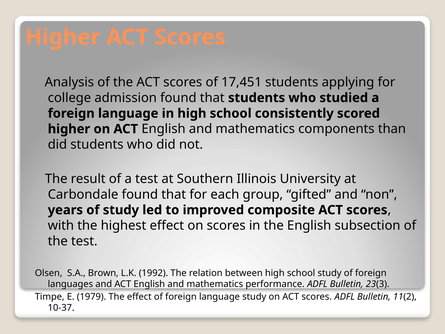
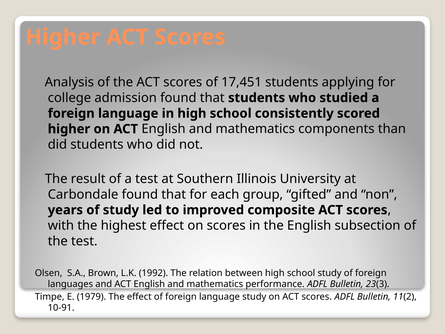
10-37: 10-37 -> 10-91 (61, 308)
